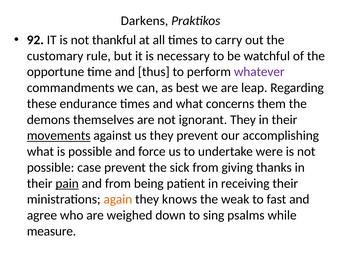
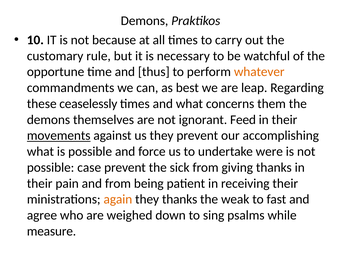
Darkens: Darkens -> Demons (145, 21)
92: 92 -> 10 (35, 40)
thankful: thankful -> because (114, 40)
whatever colour: purple -> orange (259, 72)
endurance: endurance -> ceaselessly (88, 104)
ignorant They: They -> Feed (243, 120)
pain underline: present -> none (67, 183)
they knows: knows -> thanks (180, 199)
